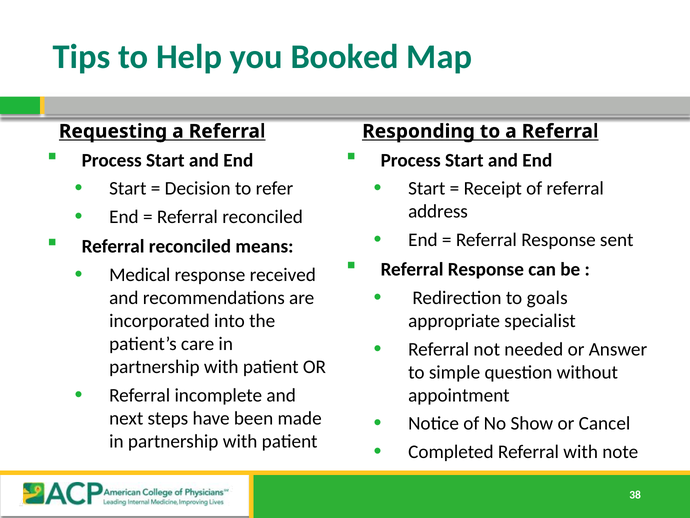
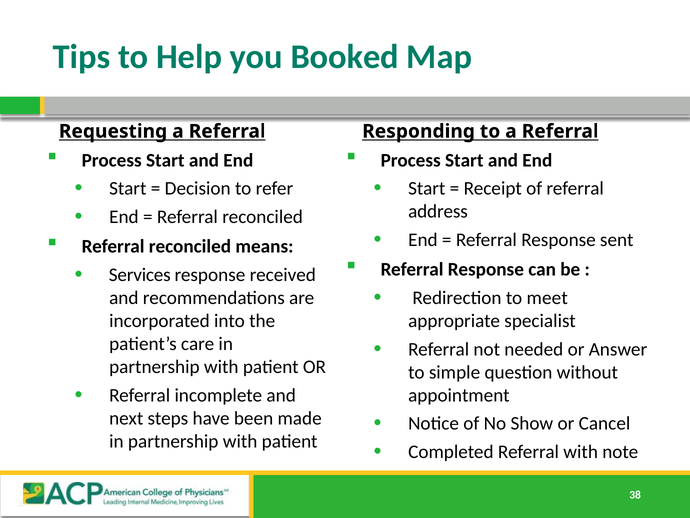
Medical: Medical -> Services (140, 275)
goals: goals -> meet (547, 298)
